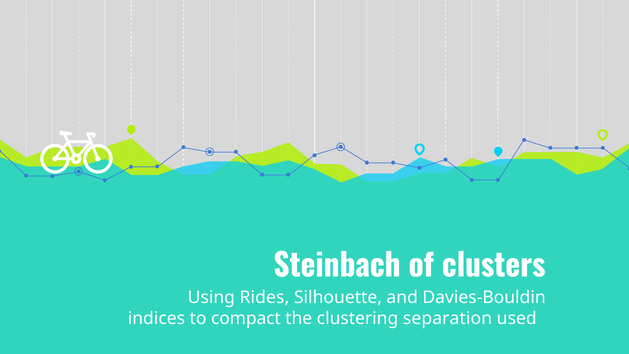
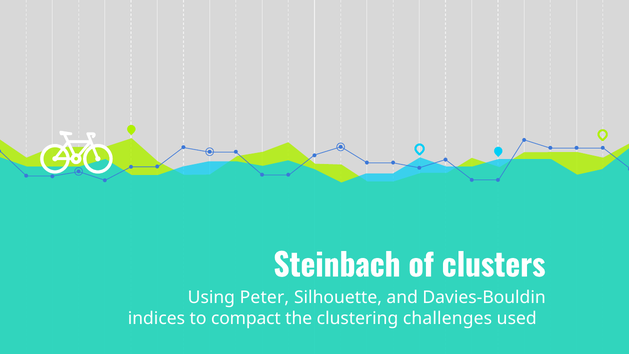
Rides: Rides -> Peter (264, 297)
separation: separation -> challenges (448, 318)
